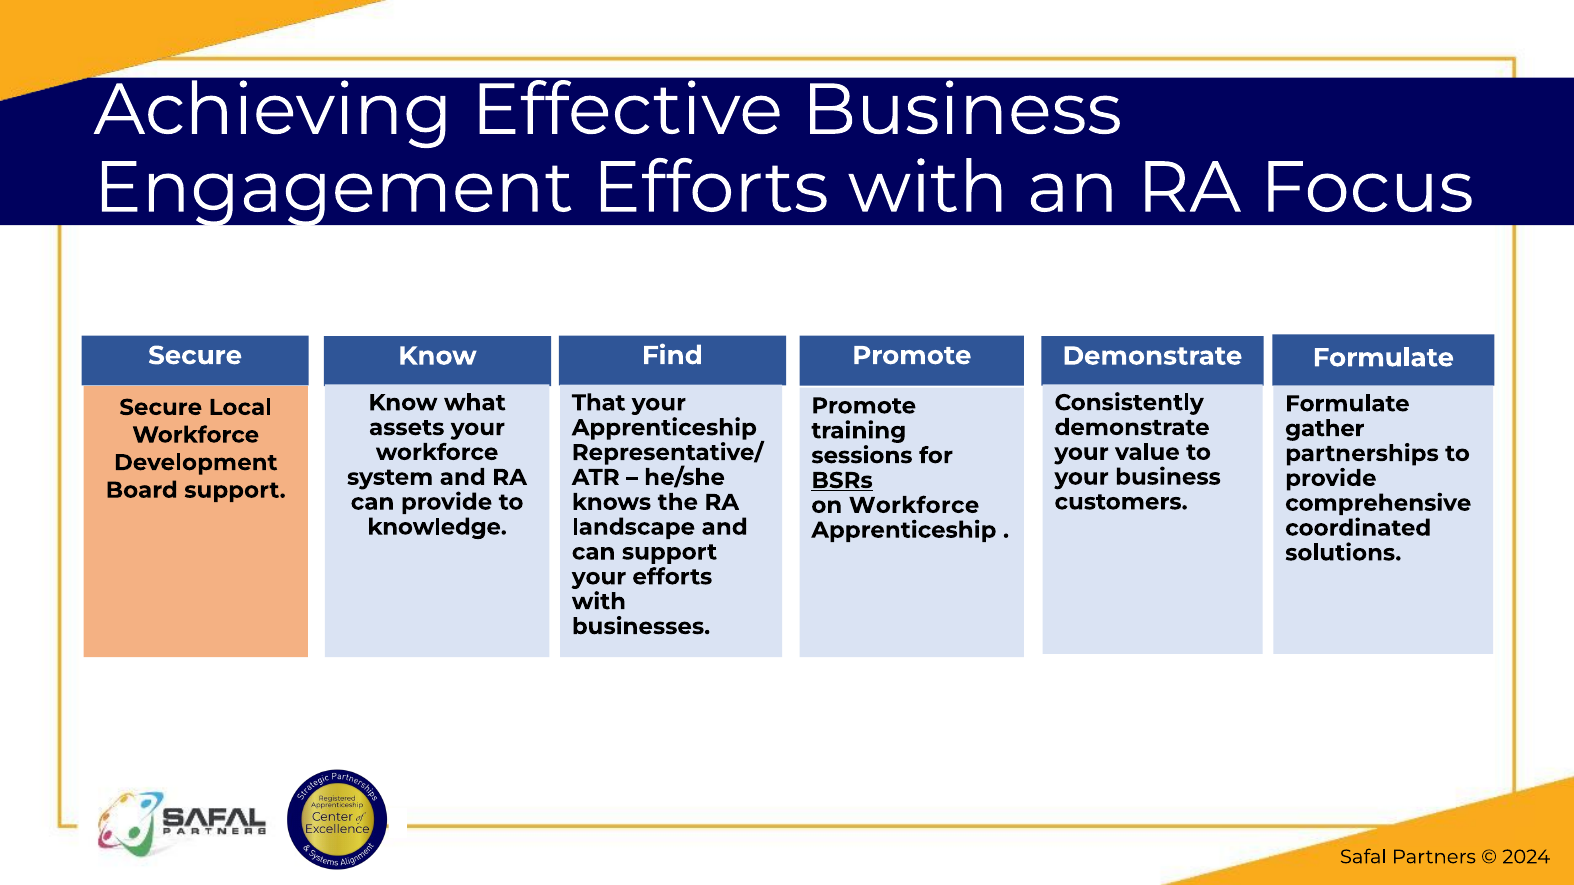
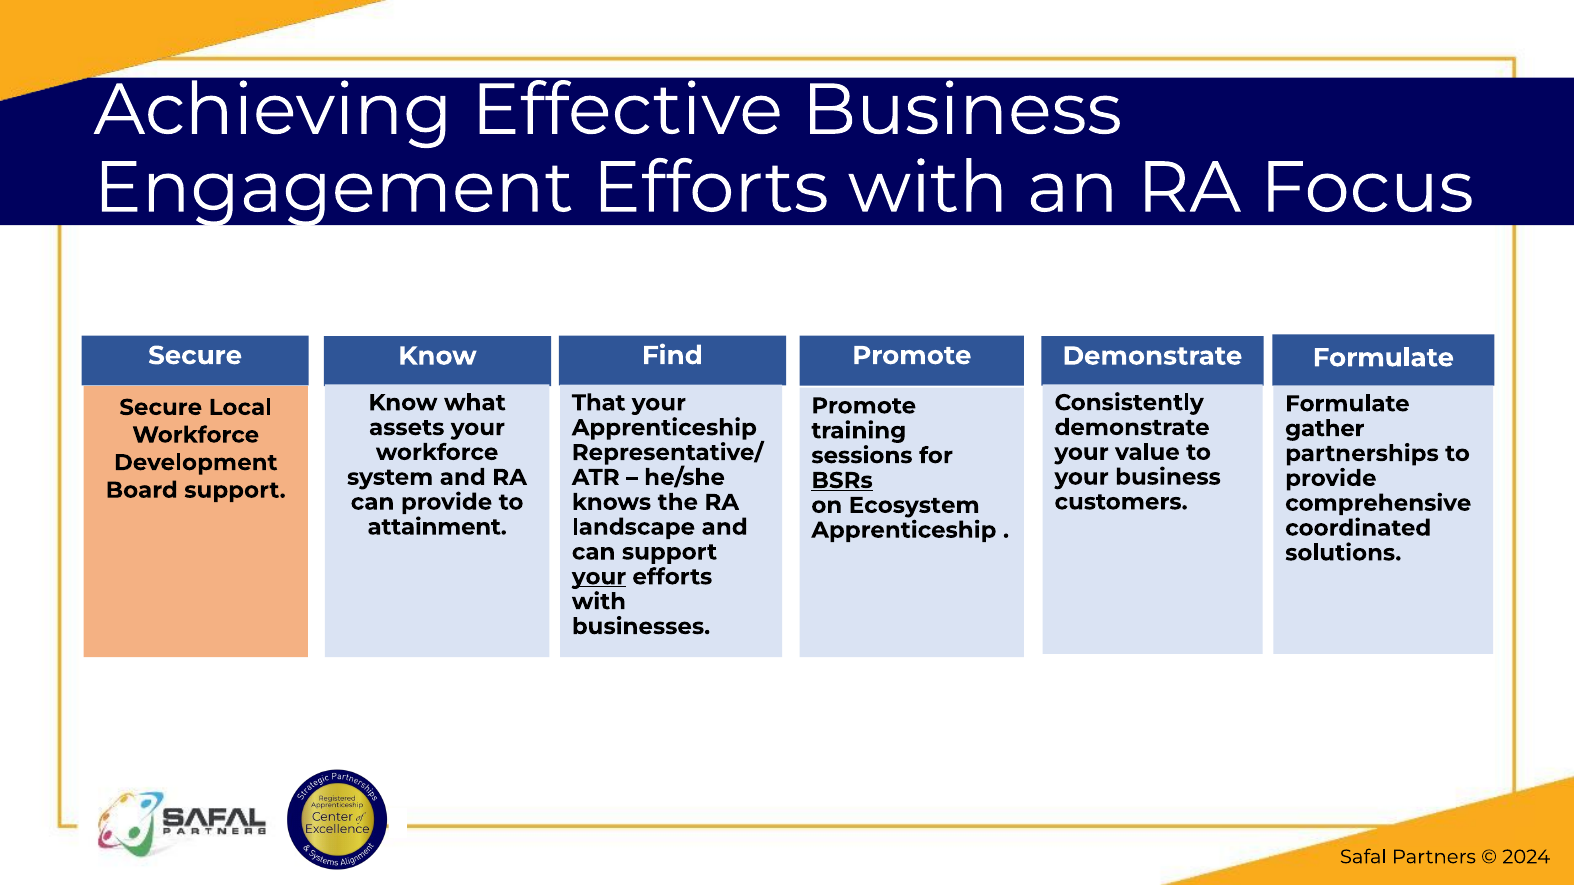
on Workforce: Workforce -> Ecosystem (914, 506)
knowledge: knowledge -> attainment (437, 527)
your underline: none -> present (599, 577)
